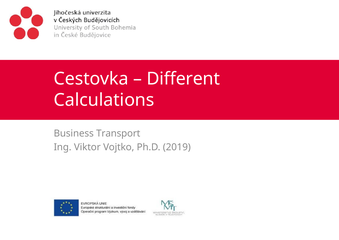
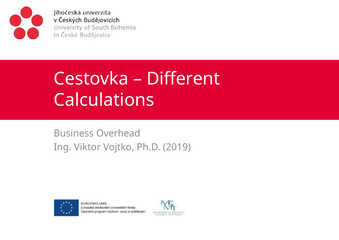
Transport: Transport -> Overhead (118, 133)
